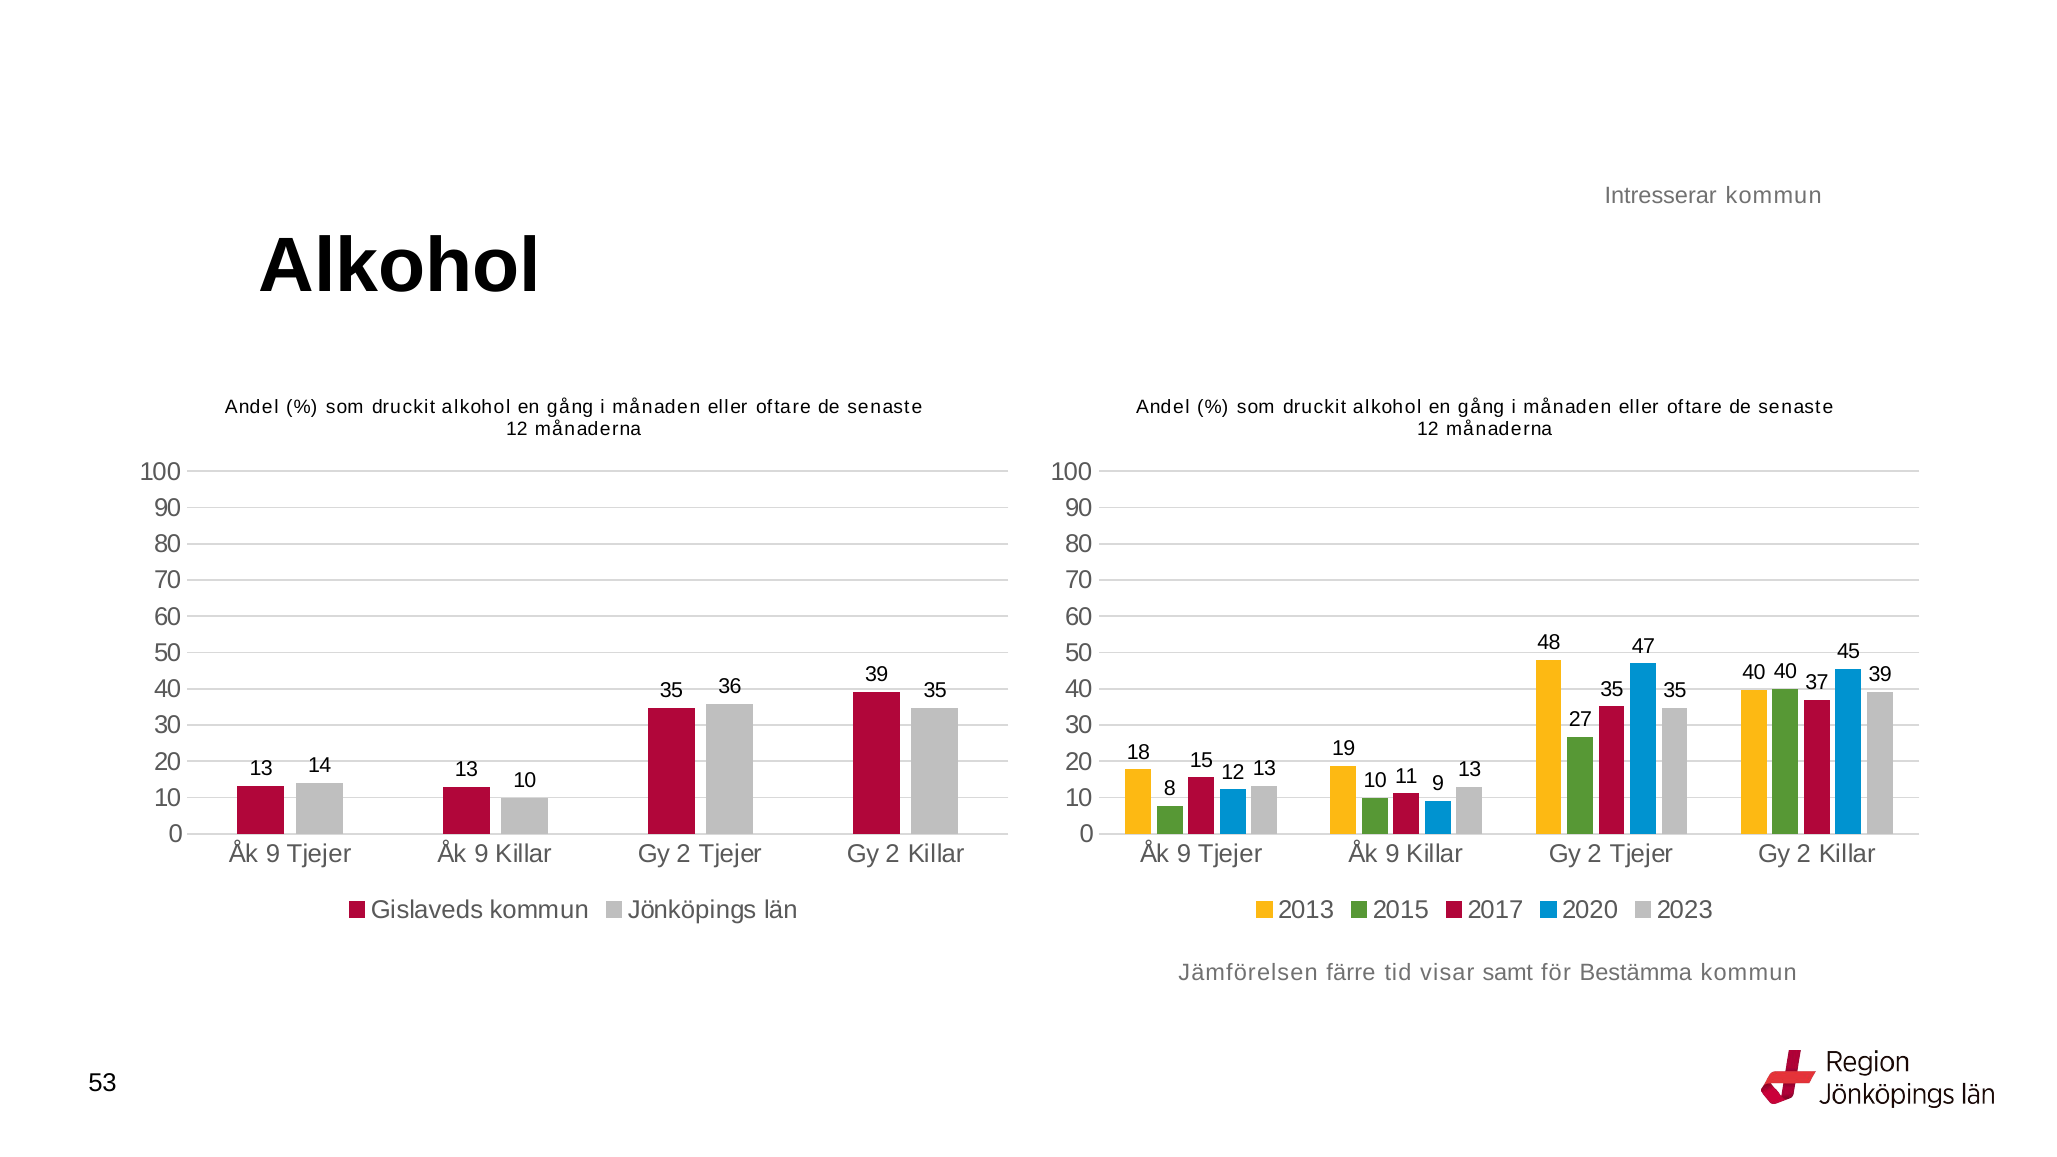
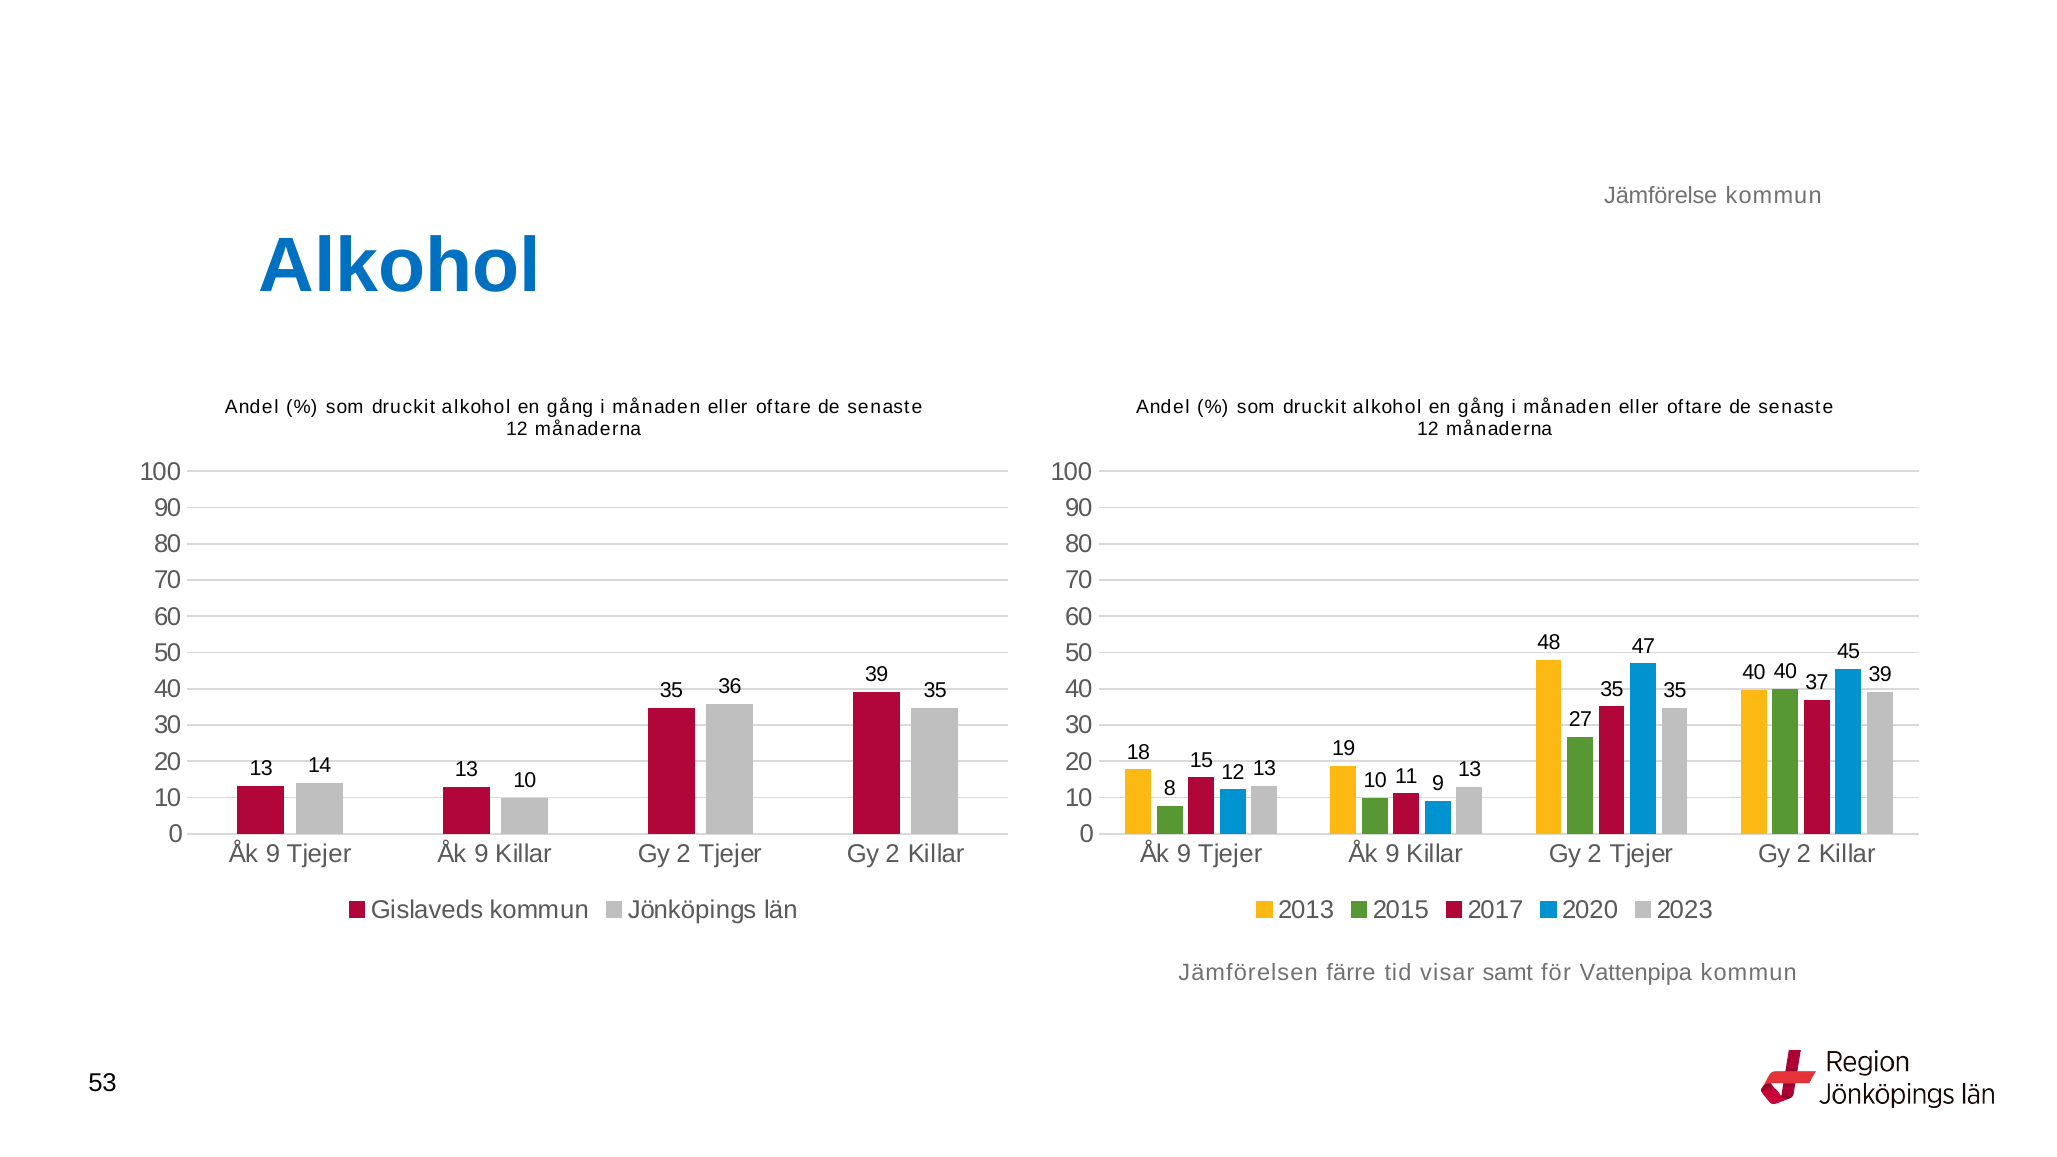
Intresserar: Intresserar -> Jämförelse (1661, 196)
Alkohol colour: black -> blue (400, 267)
Bestämma: Bestämma -> Vattenpipa (1636, 973)
